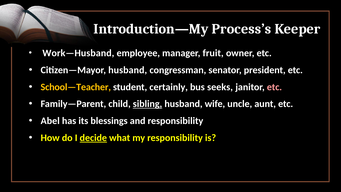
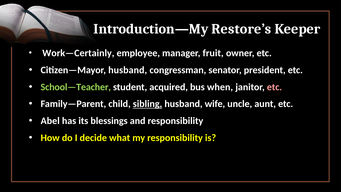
Process’s: Process’s -> Restore’s (241, 29)
Work—Husband: Work—Husband -> Work—Certainly (78, 53)
School—Teacher colour: yellow -> light green (76, 87)
certainly: certainly -> acquired (169, 87)
seeks: seeks -> when (220, 87)
decide underline: present -> none (93, 138)
